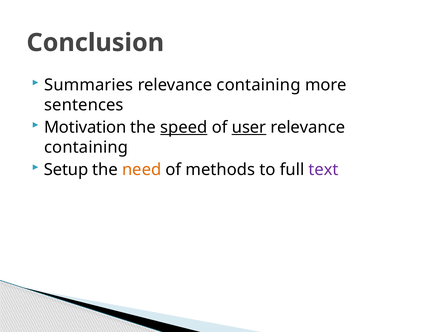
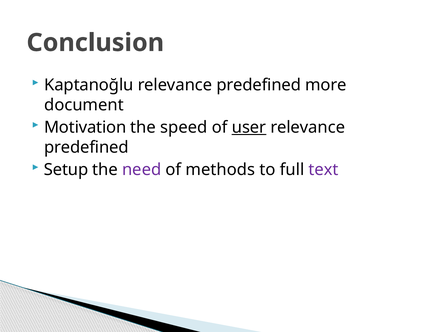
Summaries: Summaries -> Kaptanoğlu (89, 85)
containing: containing -> predefined (259, 85)
sentences: sentences -> document (84, 105)
speed underline: present -> none (184, 127)
containing: containing -> predefined (86, 147)
need colour: orange -> purple (142, 170)
